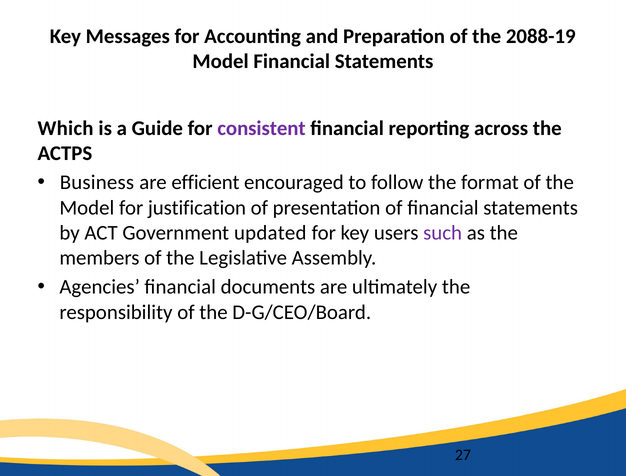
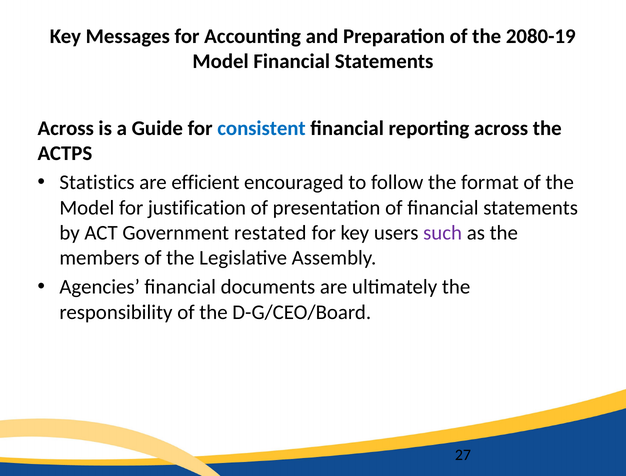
2088-19: 2088-19 -> 2080-19 (541, 36)
Which: Which -> Across (66, 128)
consistent colour: purple -> blue (262, 128)
Business: Business -> Statistics (97, 182)
updated: updated -> restated (270, 233)
